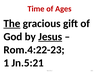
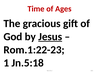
The underline: present -> none (12, 24)
Rom.4:22-23: Rom.4:22-23 -> Rom.1:22-23 (34, 50)
Jn.5:21: Jn.5:21 -> Jn.5:18 (28, 63)
